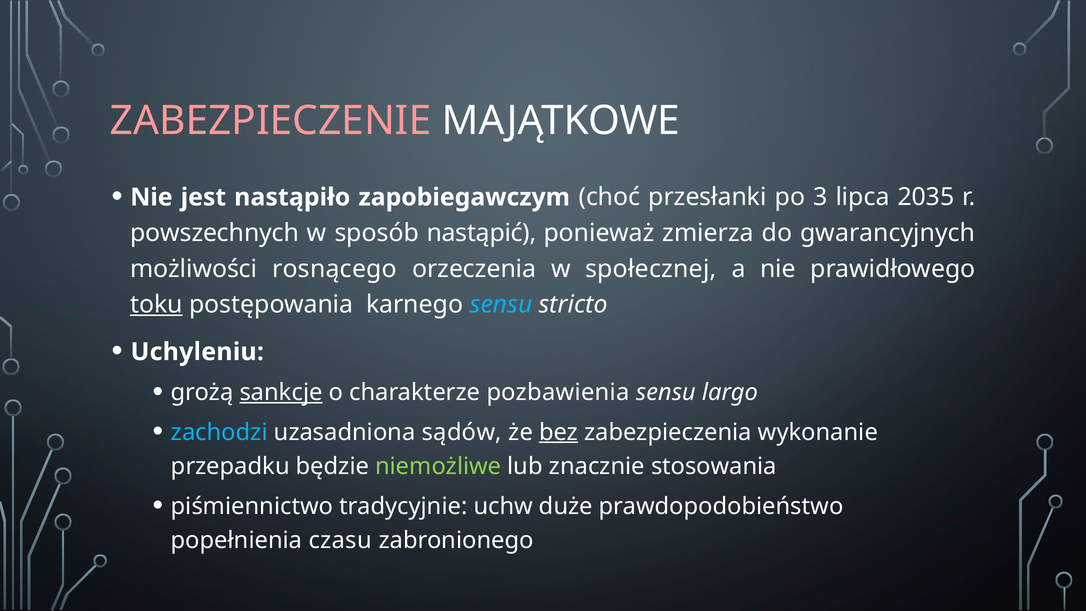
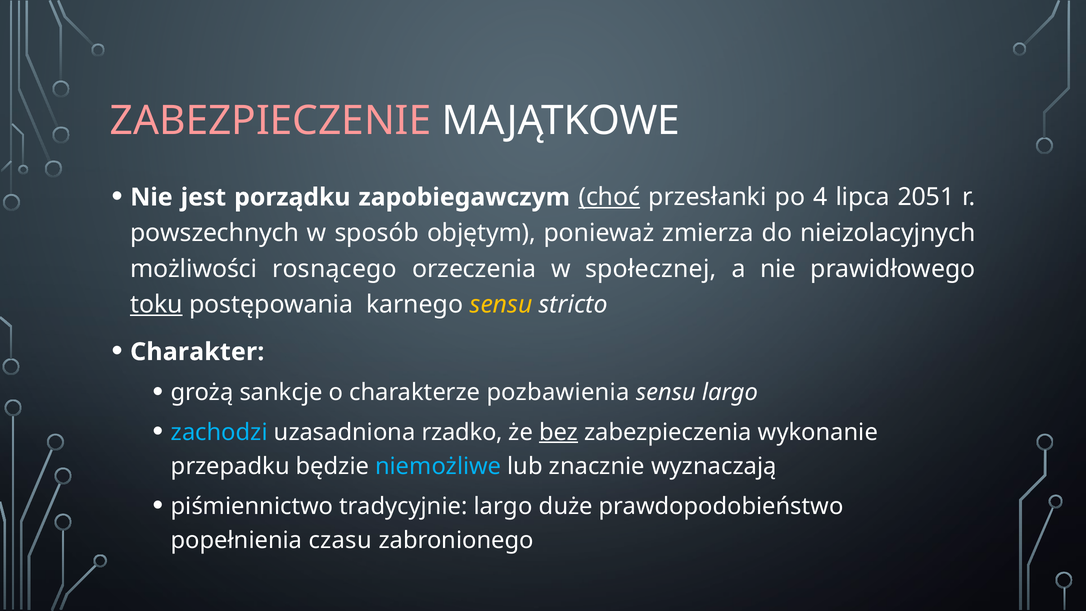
nastąpiło: nastąpiło -> porządku (292, 197)
choć underline: none -> present (609, 197)
3: 3 -> 4 (820, 197)
2035: 2035 -> 2051 (926, 197)
nastąpić: nastąpić -> objętym (481, 233)
gwarancyjnych: gwarancyjnych -> nieizolacyjnych (888, 233)
sensu colour: light blue -> yellow (501, 305)
Uchyleniu: Uchyleniu -> Charakter (197, 352)
sankcje underline: present -> none (281, 392)
sądów: sądów -> rzadko (462, 432)
niemożliwe colour: light green -> light blue (438, 466)
stosowania: stosowania -> wyznaczają (714, 466)
tradycyjnie uchw: uchw -> largo (503, 506)
